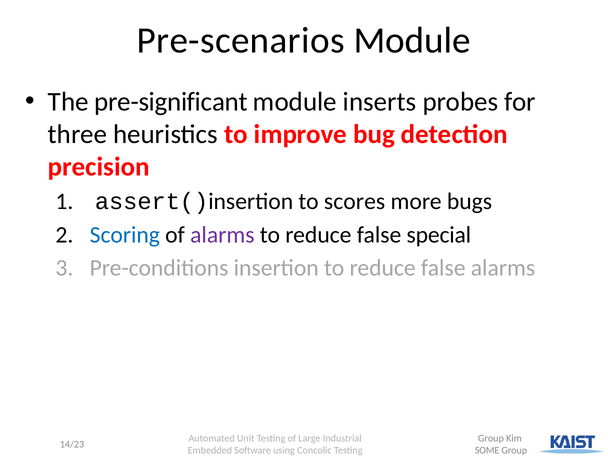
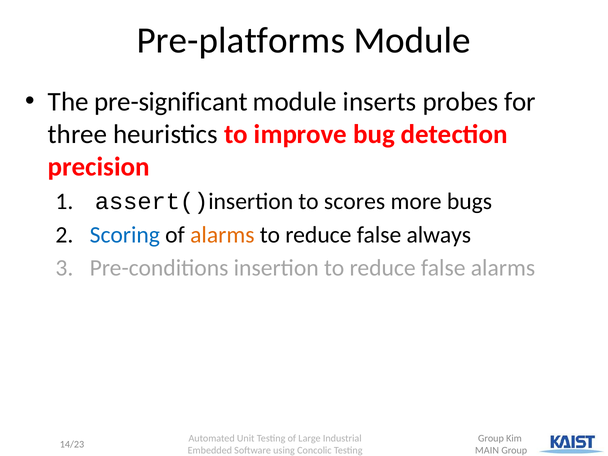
Pre-scenarios: Pre-scenarios -> Pre-platforms (241, 41)
alarms colour: purple -> orange (222, 235)
special: special -> always (439, 235)
SOME: SOME -> MAIN (487, 451)
